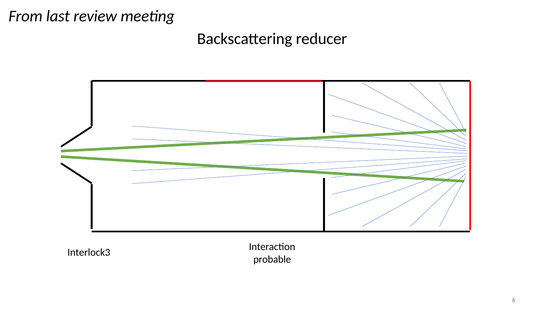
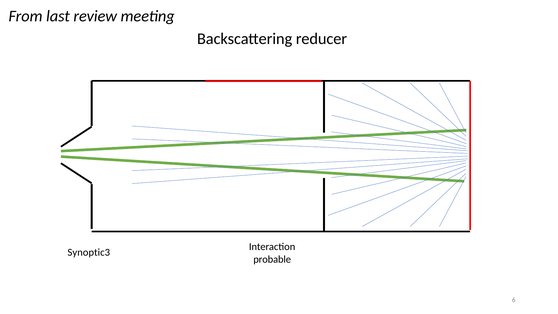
Interlock3: Interlock3 -> Synoptic3 (89, 252)
